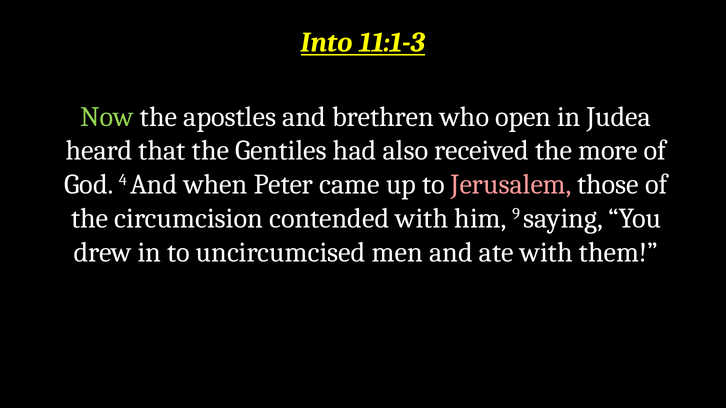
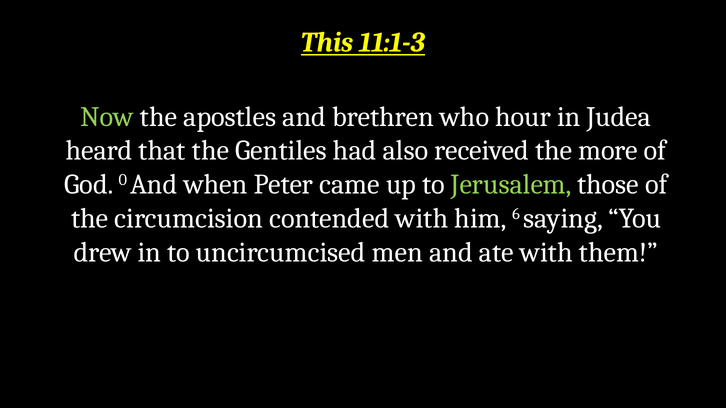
Into: Into -> This (327, 43)
open: open -> hour (523, 117)
4: 4 -> 0 (123, 180)
Jerusalem colour: pink -> light green (511, 185)
9: 9 -> 6 (516, 214)
